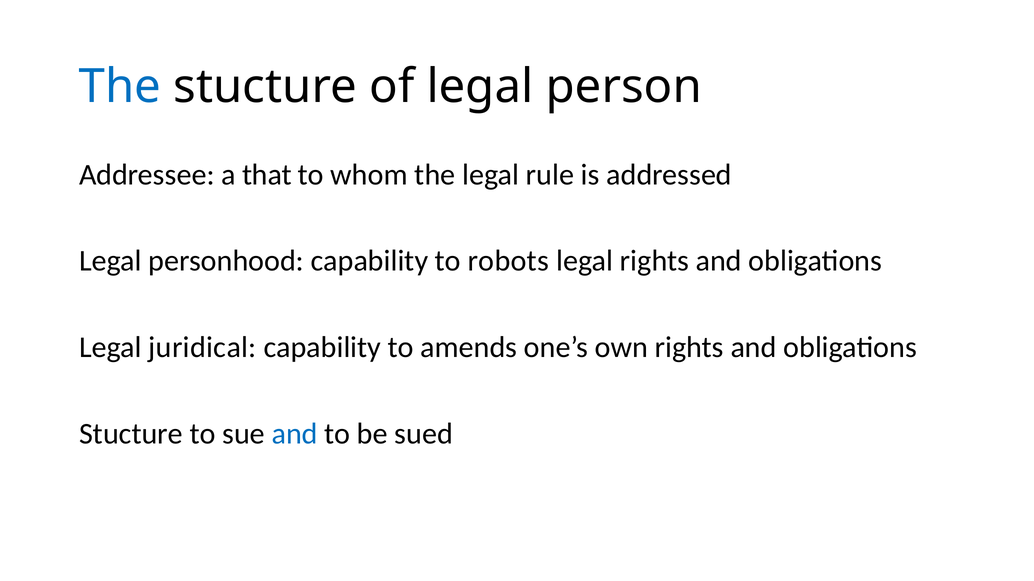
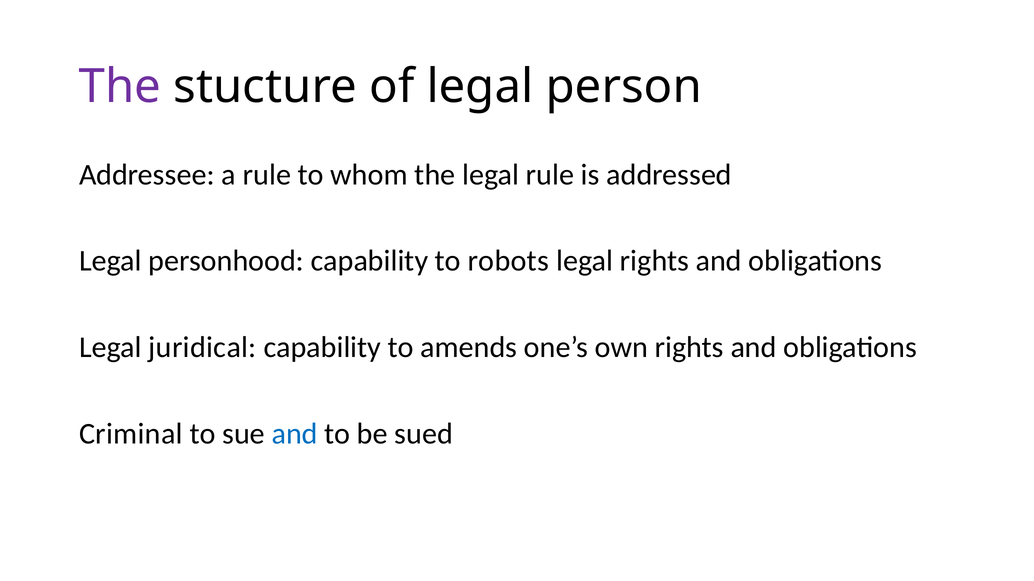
The colour: blue -> purple (120, 87)
a that: that -> rule (267, 175)
Stucture: Stucture -> Criminal (131, 434)
